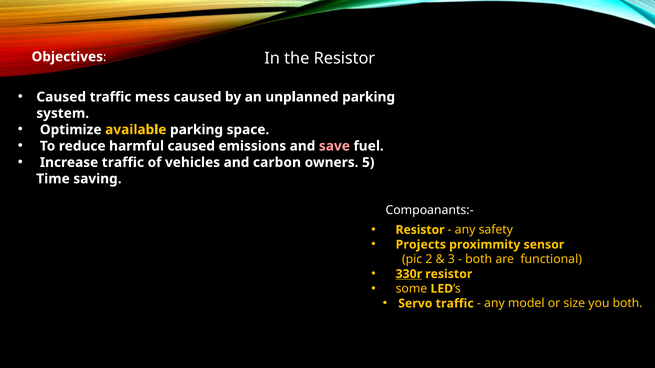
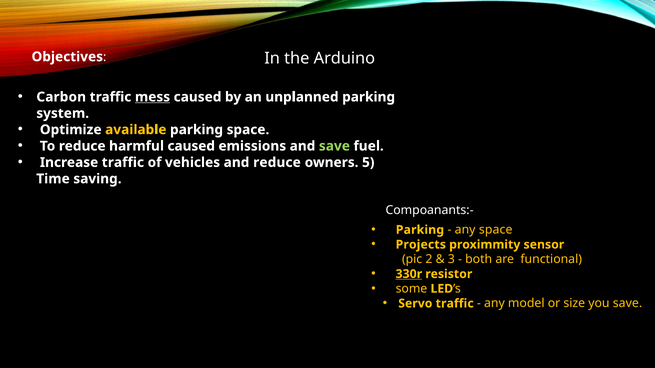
the Resistor: Resistor -> Arduino (344, 58)
Caused: Caused -> Carbon (61, 97)
mess underline: none -> present (152, 97)
save colour: pink -> light green (334, 146)
and carbon: carbon -> reduce (277, 163)
Resistor: Resistor -> Parking (420, 230)
any safety: safety -> space (496, 230)
you both: both -> save (628, 304)
